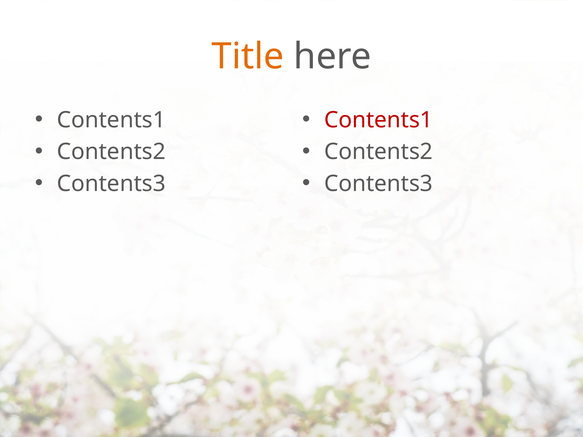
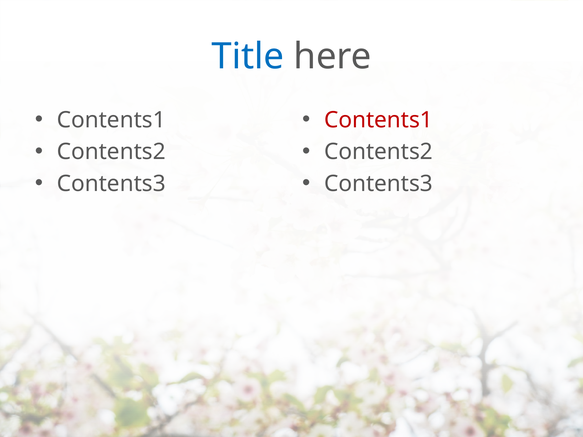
Title colour: orange -> blue (248, 56)
